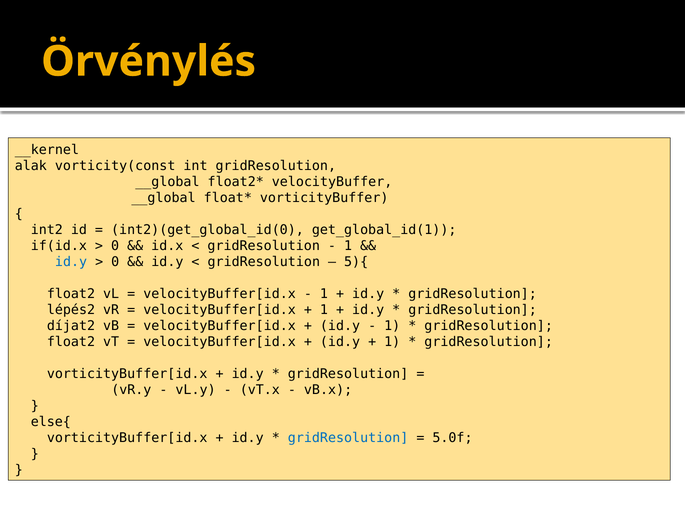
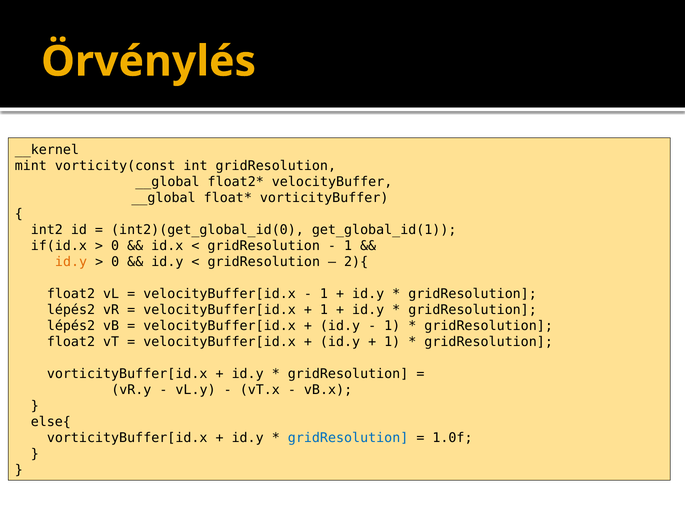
alak: alak -> mint (31, 166)
id.y colour: blue -> orange (71, 262)
5){: 5){ -> 2){ (356, 262)
díjat2: díjat2 -> lépés2 (71, 326)
5.0f: 5.0f -> 1.0f (452, 438)
